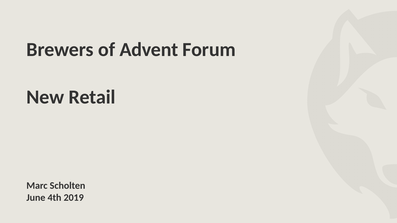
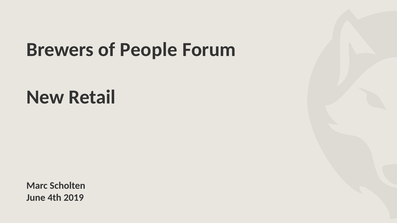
Advent: Advent -> People (149, 50)
